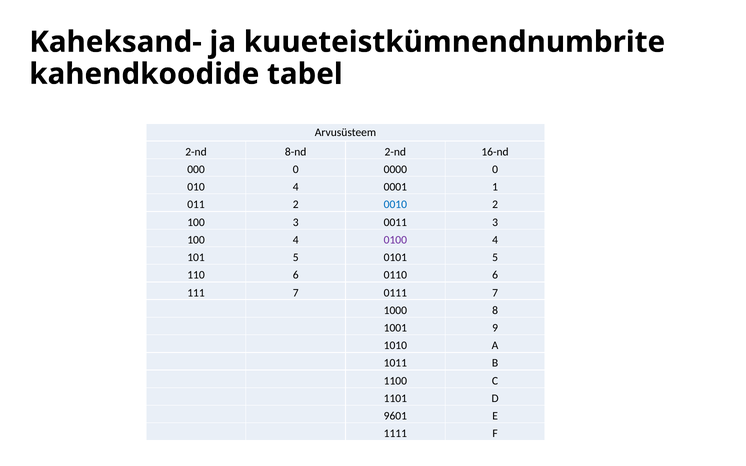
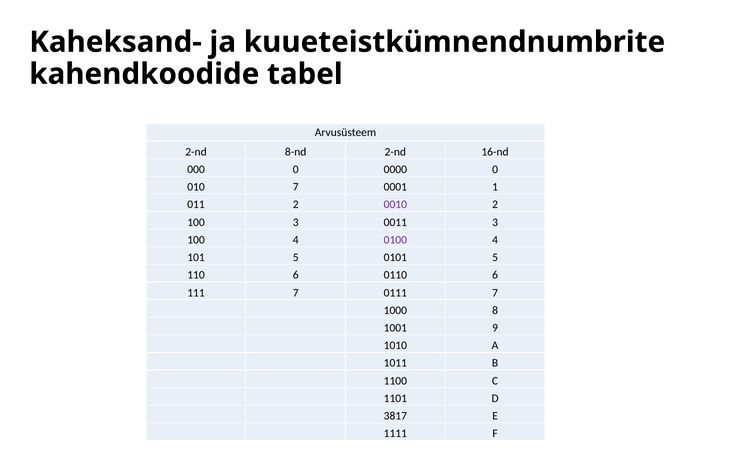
010 4: 4 -> 7 (296, 187)
0010 colour: blue -> purple (395, 205)
9601: 9601 -> 3817 (395, 416)
